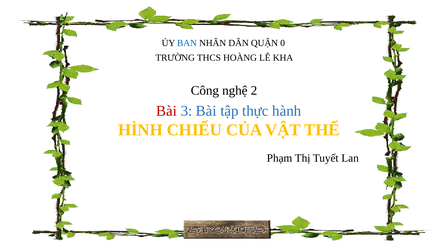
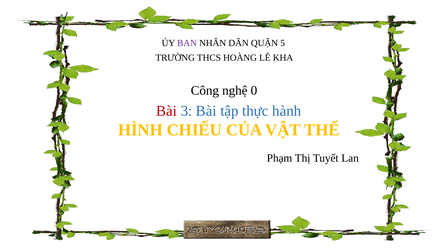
BAN colour: blue -> purple (187, 43)
0: 0 -> 5 (283, 43)
2: 2 -> 0 (254, 91)
